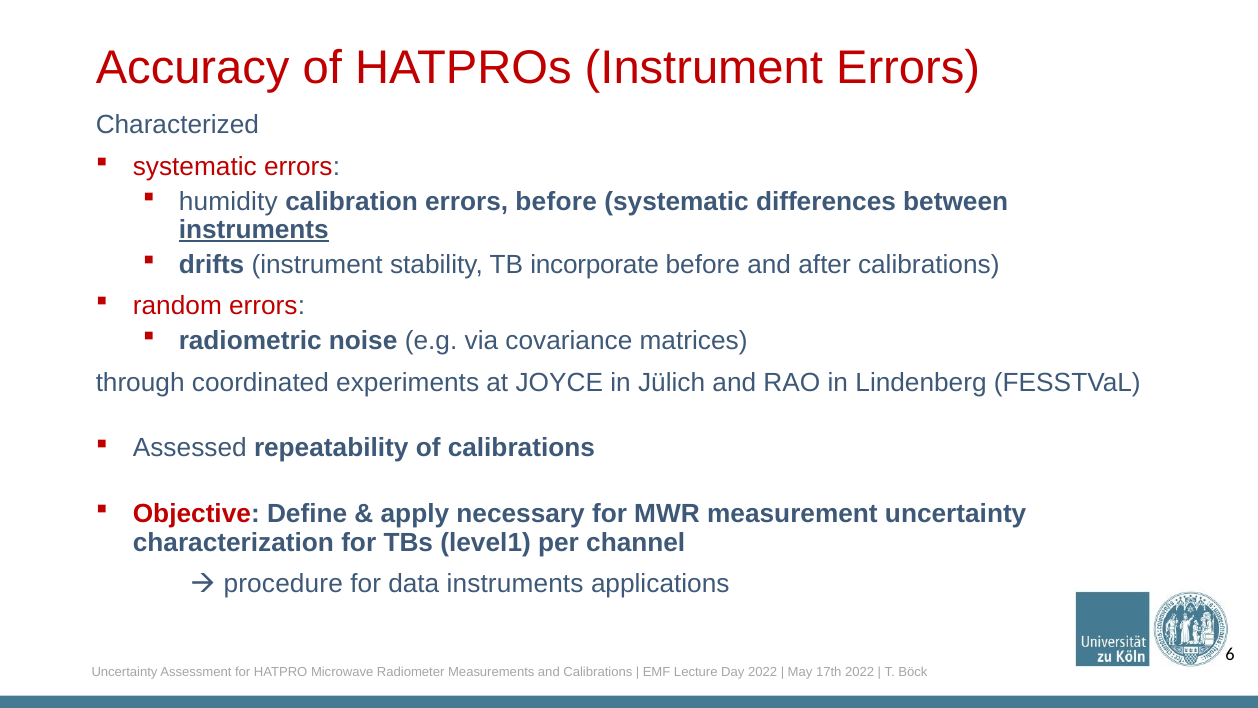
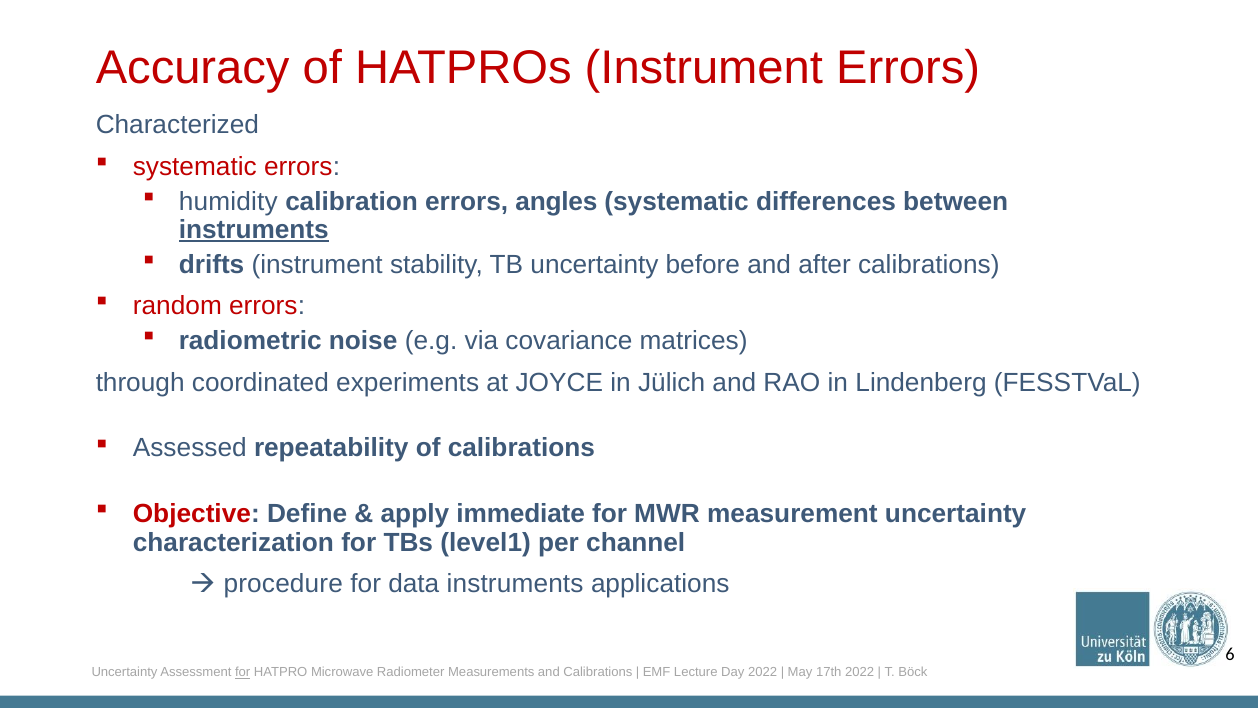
errors before: before -> angles (556, 201)
TB incorporate: incorporate -> uncertainty (594, 264)
necessary: necessary -> immediate (521, 514)
for underline: none -> present (243, 672)
